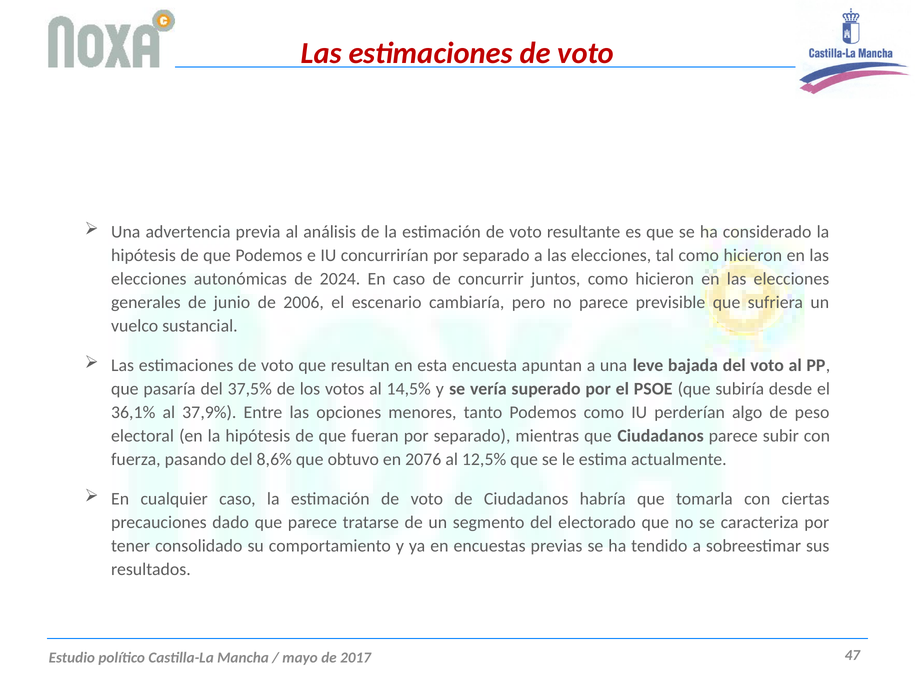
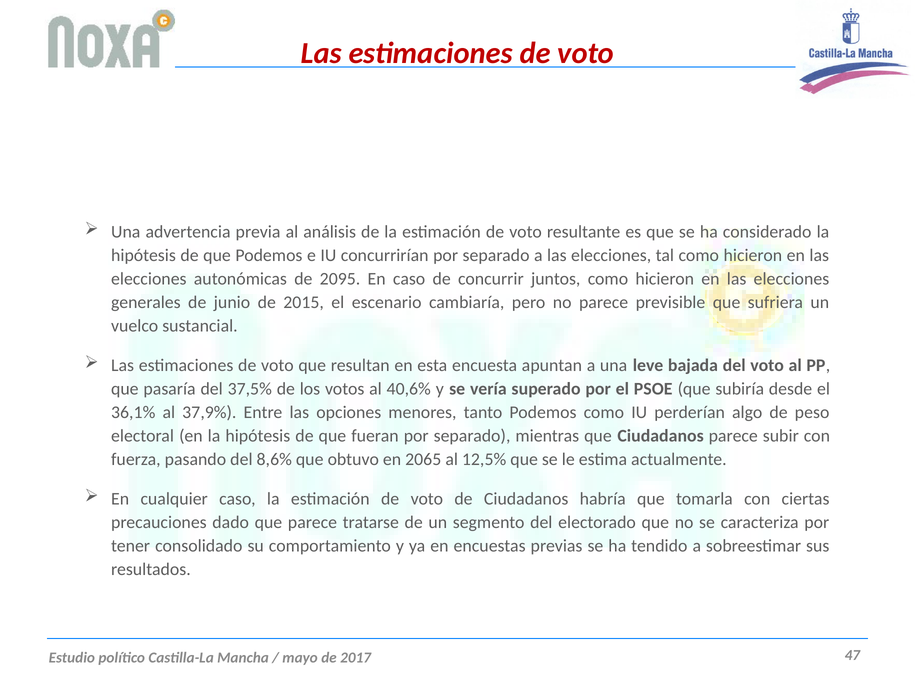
2024: 2024 -> 2095 (340, 279)
2006: 2006 -> 2015 (304, 303)
14,5%: 14,5% -> 40,6% (409, 389)
2076: 2076 -> 2065 (423, 459)
